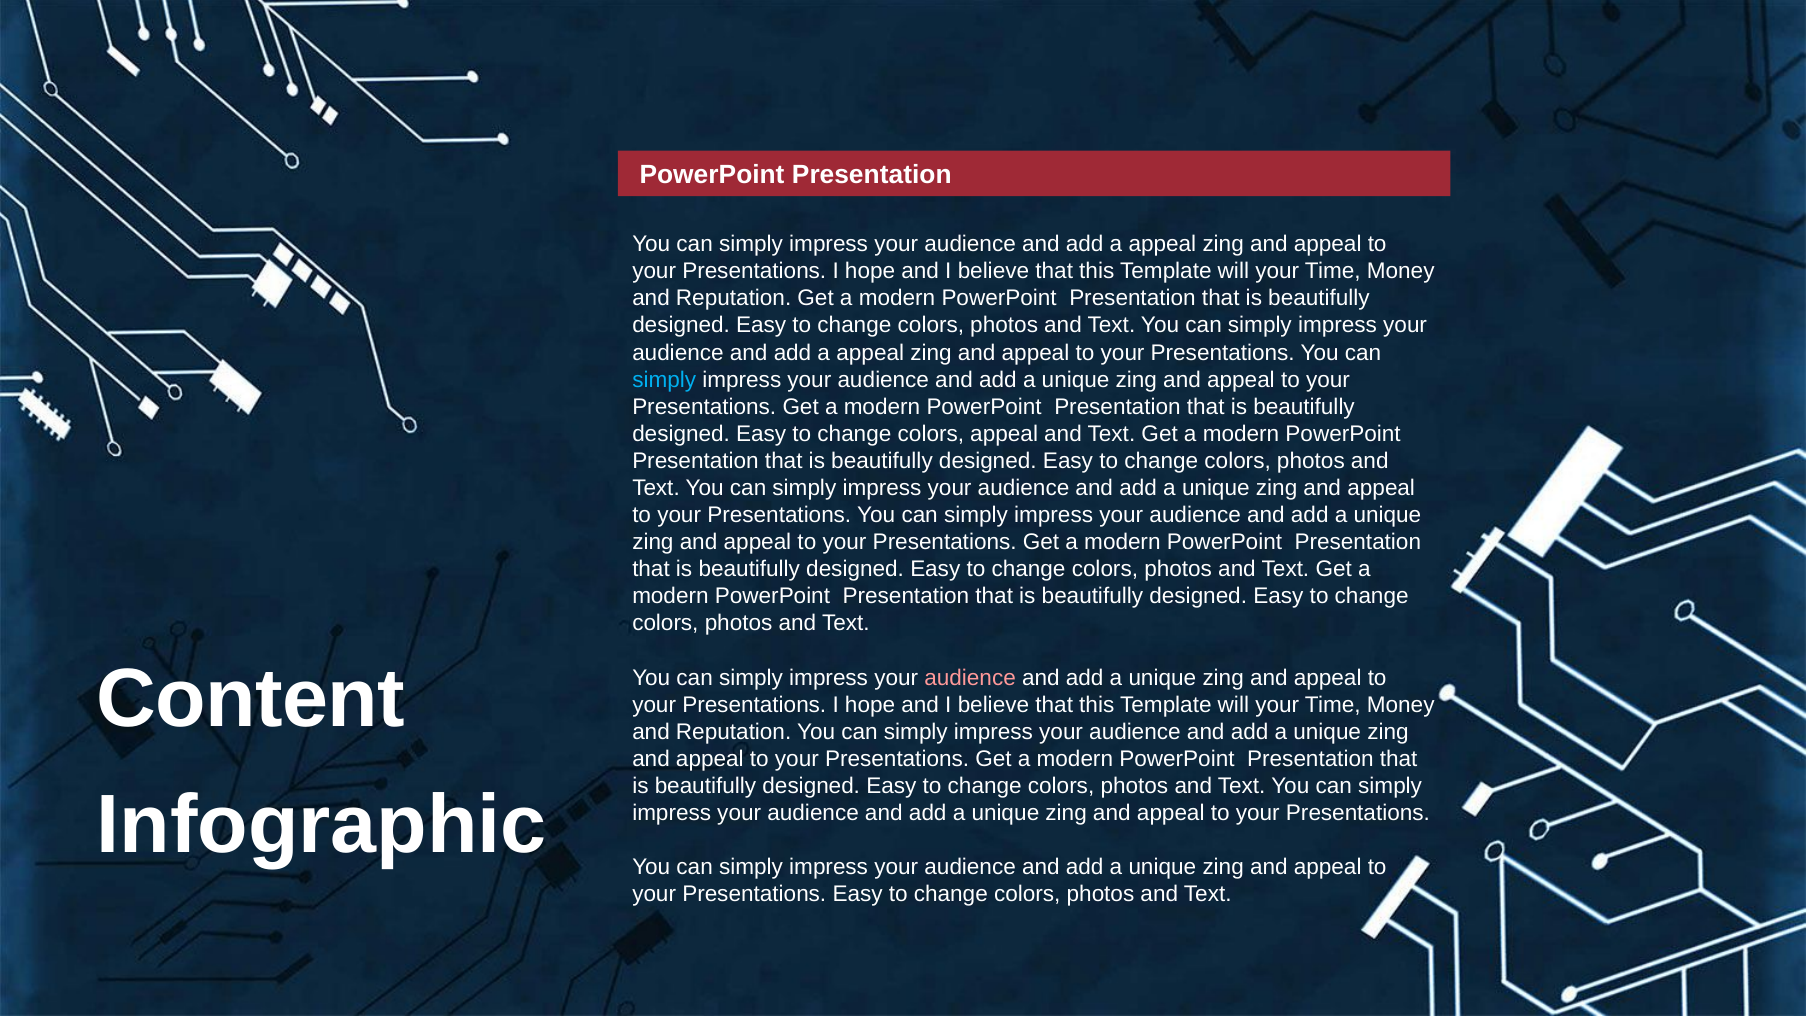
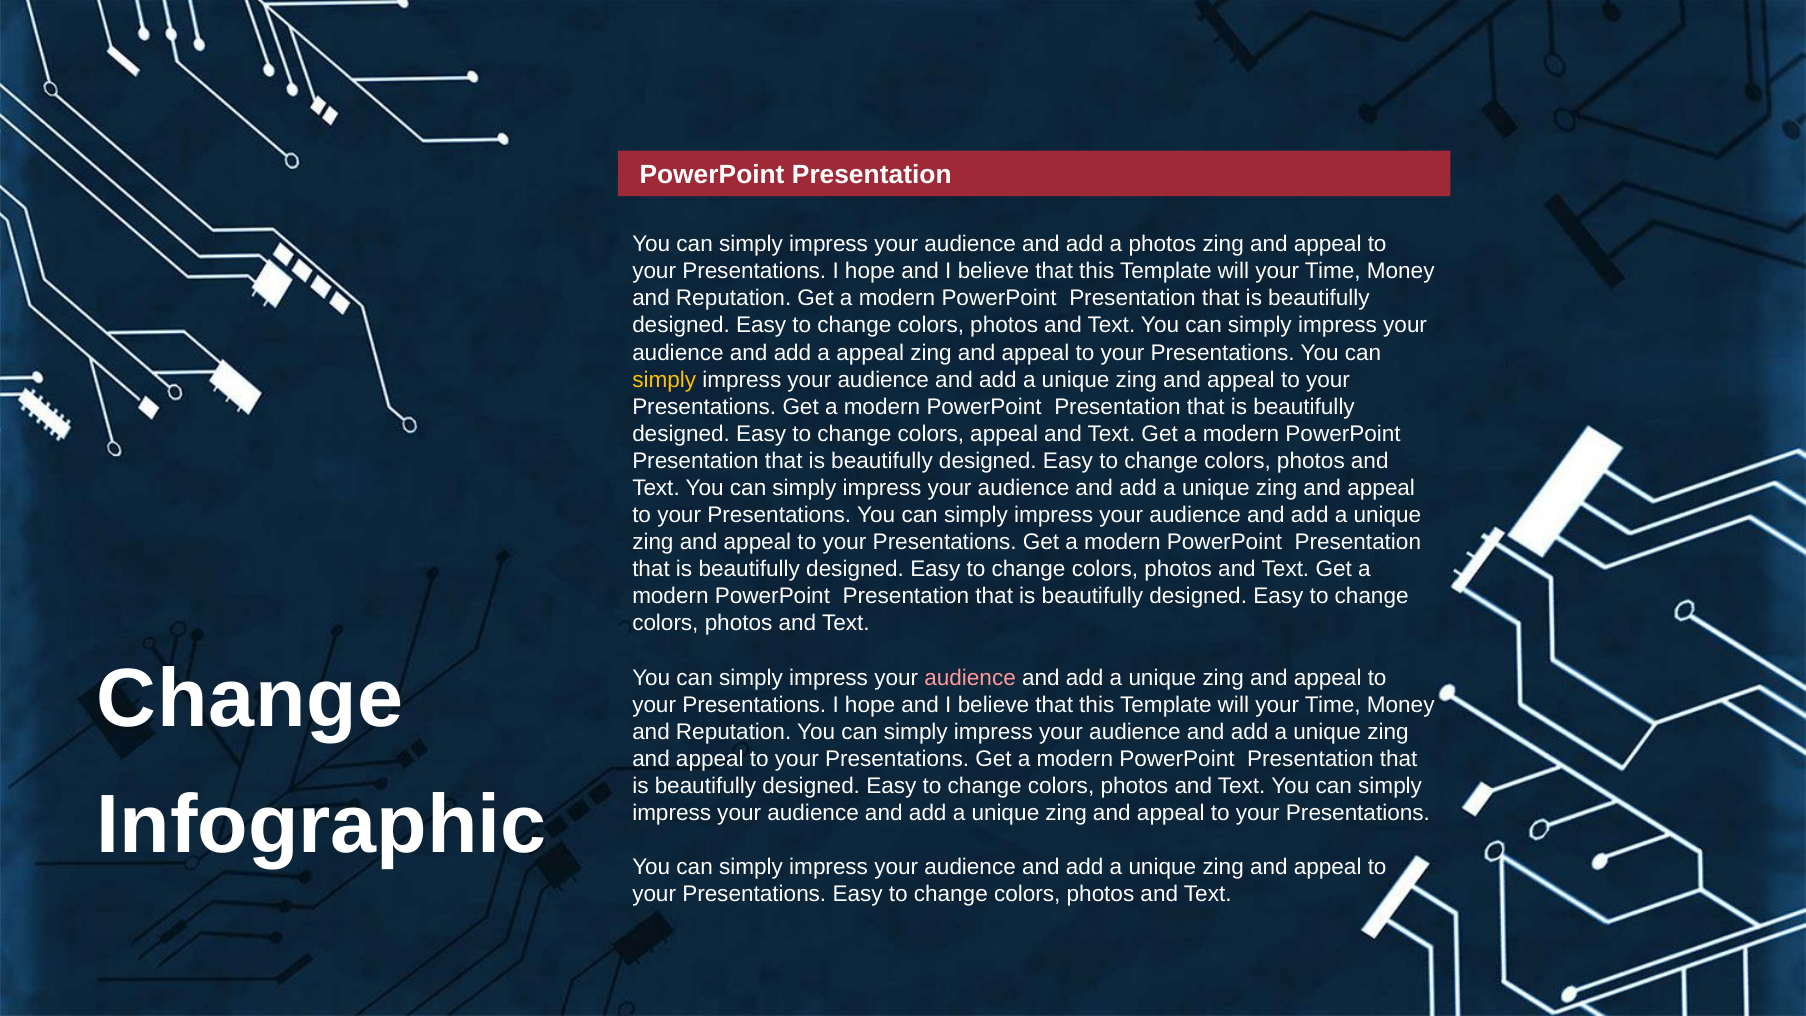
appeal: appeal -> photos (1162, 244)
simply colour: light blue -> yellow (664, 380)
Content: Content -> Change (250, 699)
